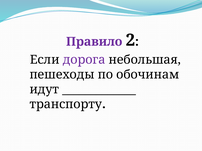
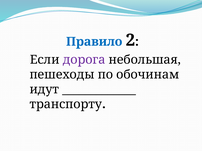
Правило colour: purple -> blue (94, 42)
